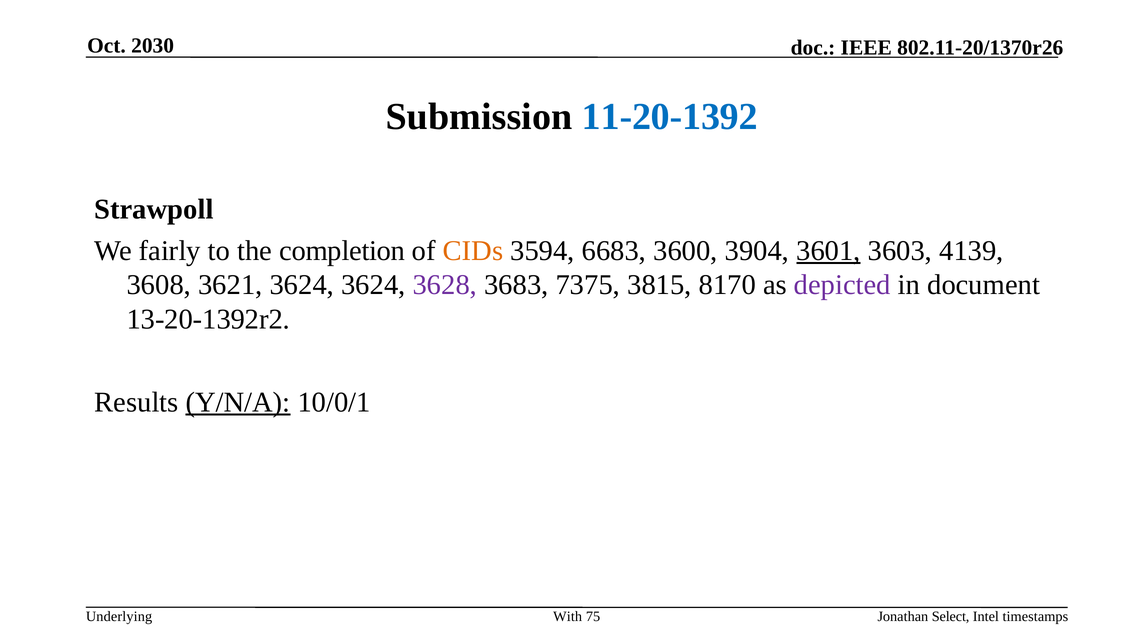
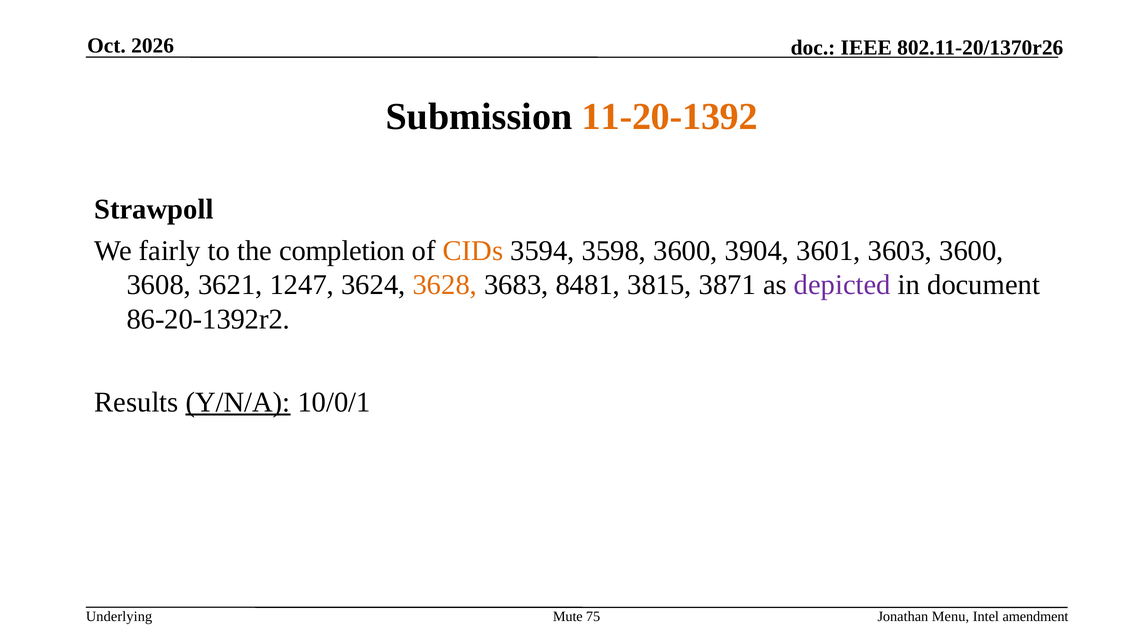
2030: 2030 -> 2026 (153, 45)
11-20-1392 colour: blue -> orange (670, 117)
6683: 6683 -> 3598 (614, 251)
3601 underline: present -> none (828, 251)
3603 4139: 4139 -> 3600 (971, 251)
3621 3624: 3624 -> 1247 (302, 285)
3628 colour: purple -> orange (445, 285)
7375: 7375 -> 8481 (588, 285)
8170: 8170 -> 3871 (727, 285)
13-20-1392r2: 13-20-1392r2 -> 86-20-1392r2 (208, 320)
With: With -> Mute (568, 617)
Select: Select -> Menu (950, 617)
timestamps: timestamps -> amendment (1035, 617)
